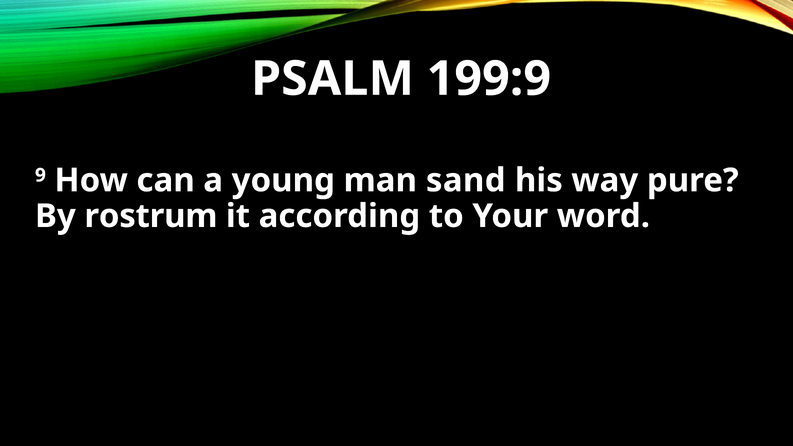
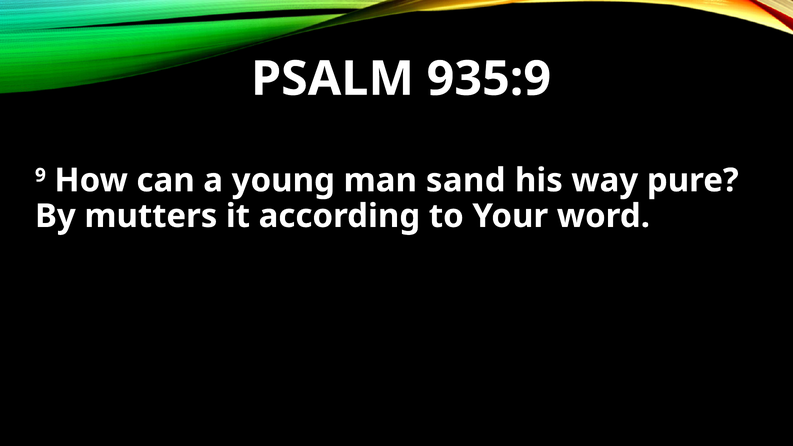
199:9: 199:9 -> 935:9 (489, 79)
rostrum: rostrum -> mutters (151, 216)
